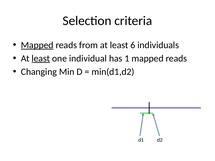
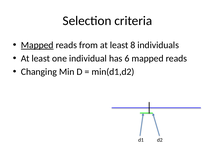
6: 6 -> 8 (133, 45)
least underline: present -> none (41, 58)
1: 1 -> 6 (127, 58)
